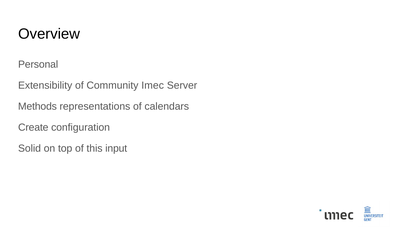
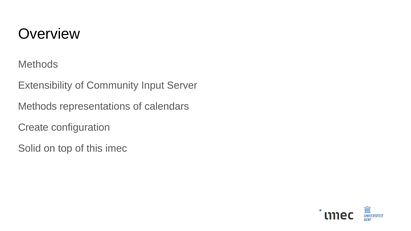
Personal: Personal -> Methods (38, 65)
Imec: Imec -> Input (153, 86)
input: input -> imec (116, 149)
